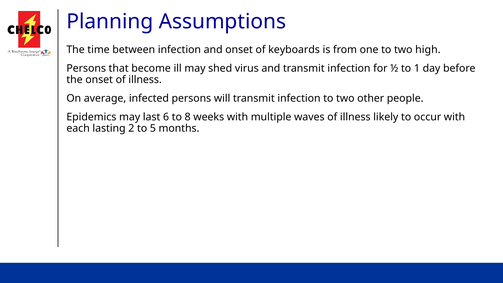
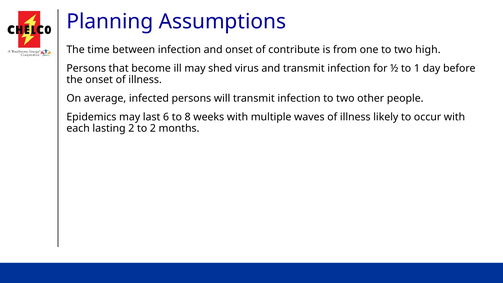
keyboards: keyboards -> contribute (294, 50)
to 5: 5 -> 2 (153, 128)
